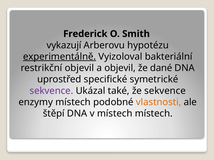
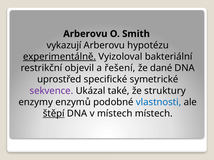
Frederick: Frederick -> Arberovu (85, 34)
a objevil: objevil -> řešení (120, 68)
že sekvence: sekvence -> struktury (165, 91)
enzymy místech: místech -> enzymů (73, 102)
vlastnosti colour: orange -> blue (159, 102)
štěpí underline: none -> present (54, 114)
